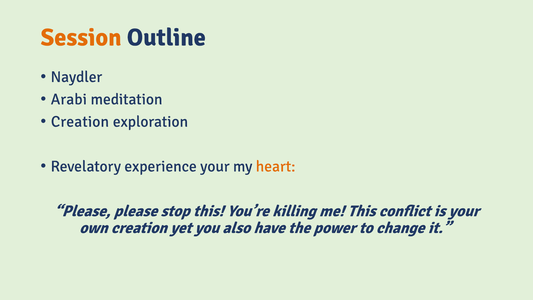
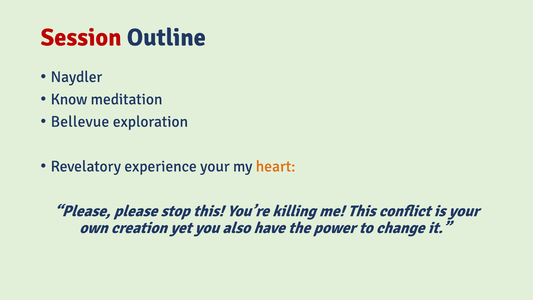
Session colour: orange -> red (81, 37)
Arabi: Arabi -> Know (69, 99)
Creation: Creation -> Bellevue (80, 122)
